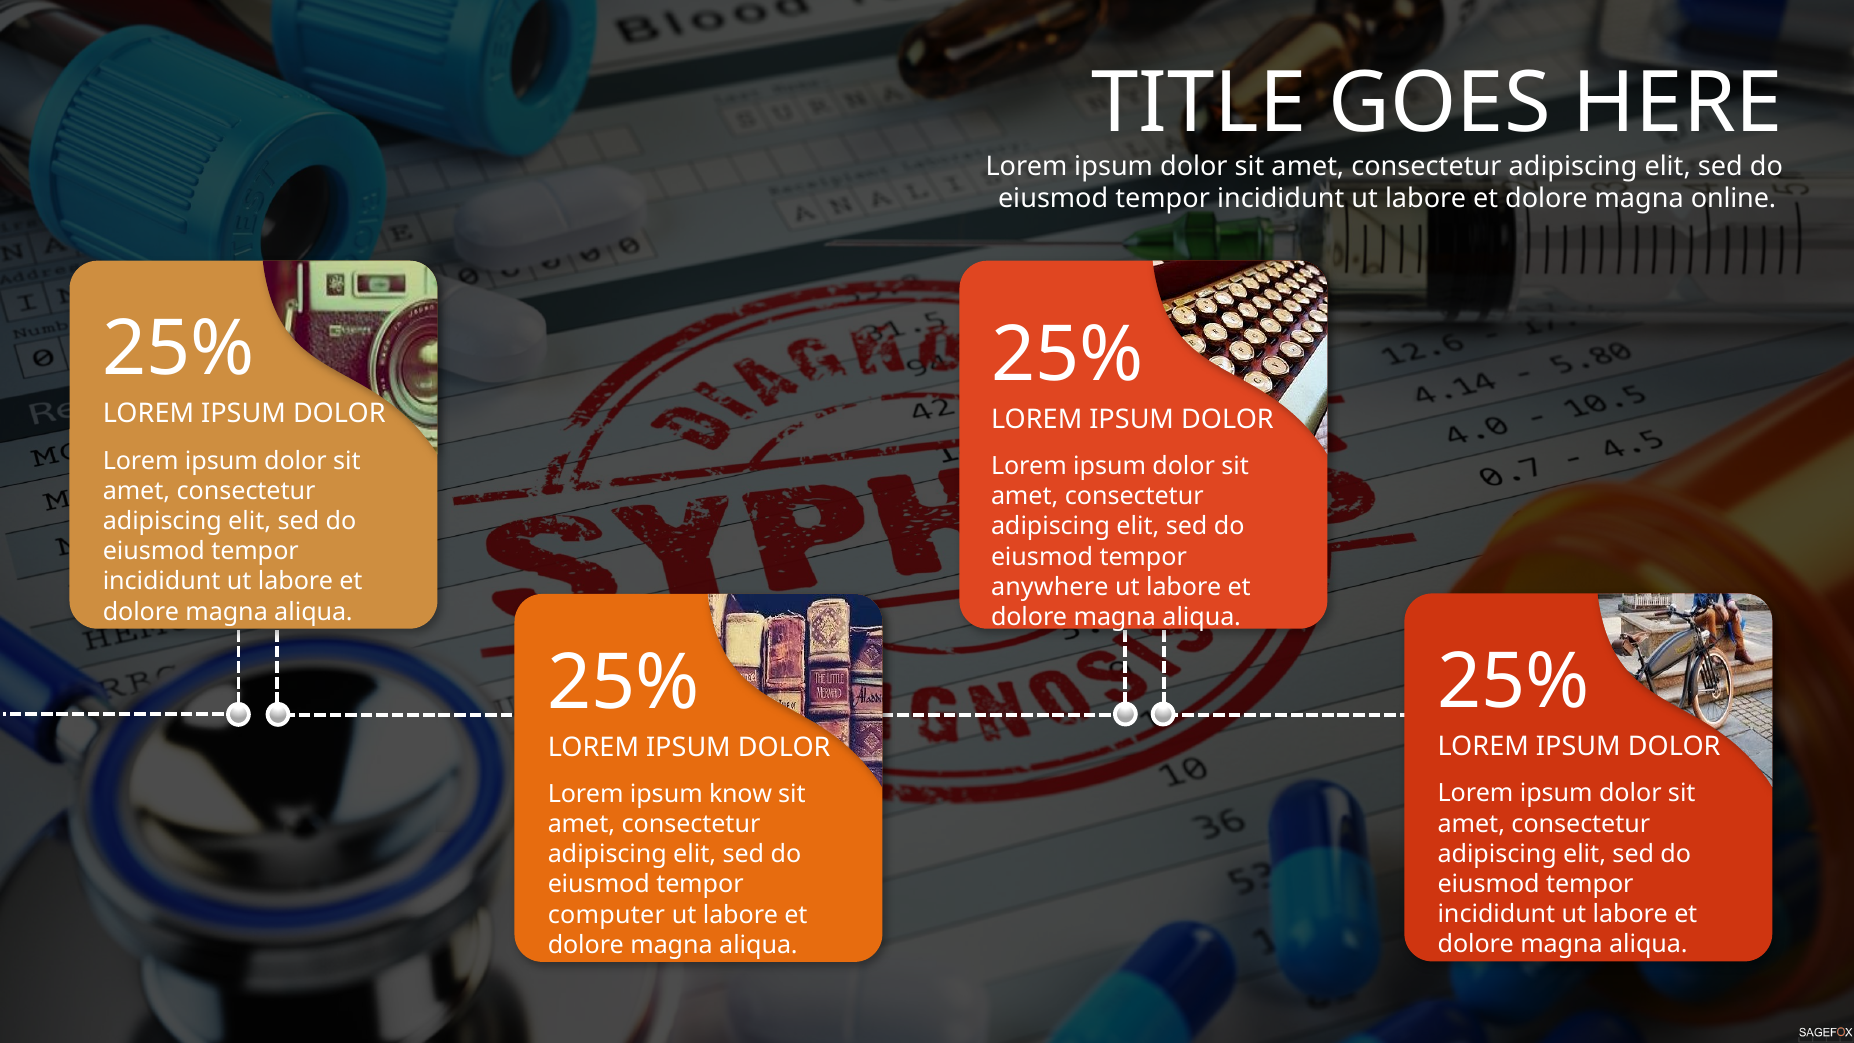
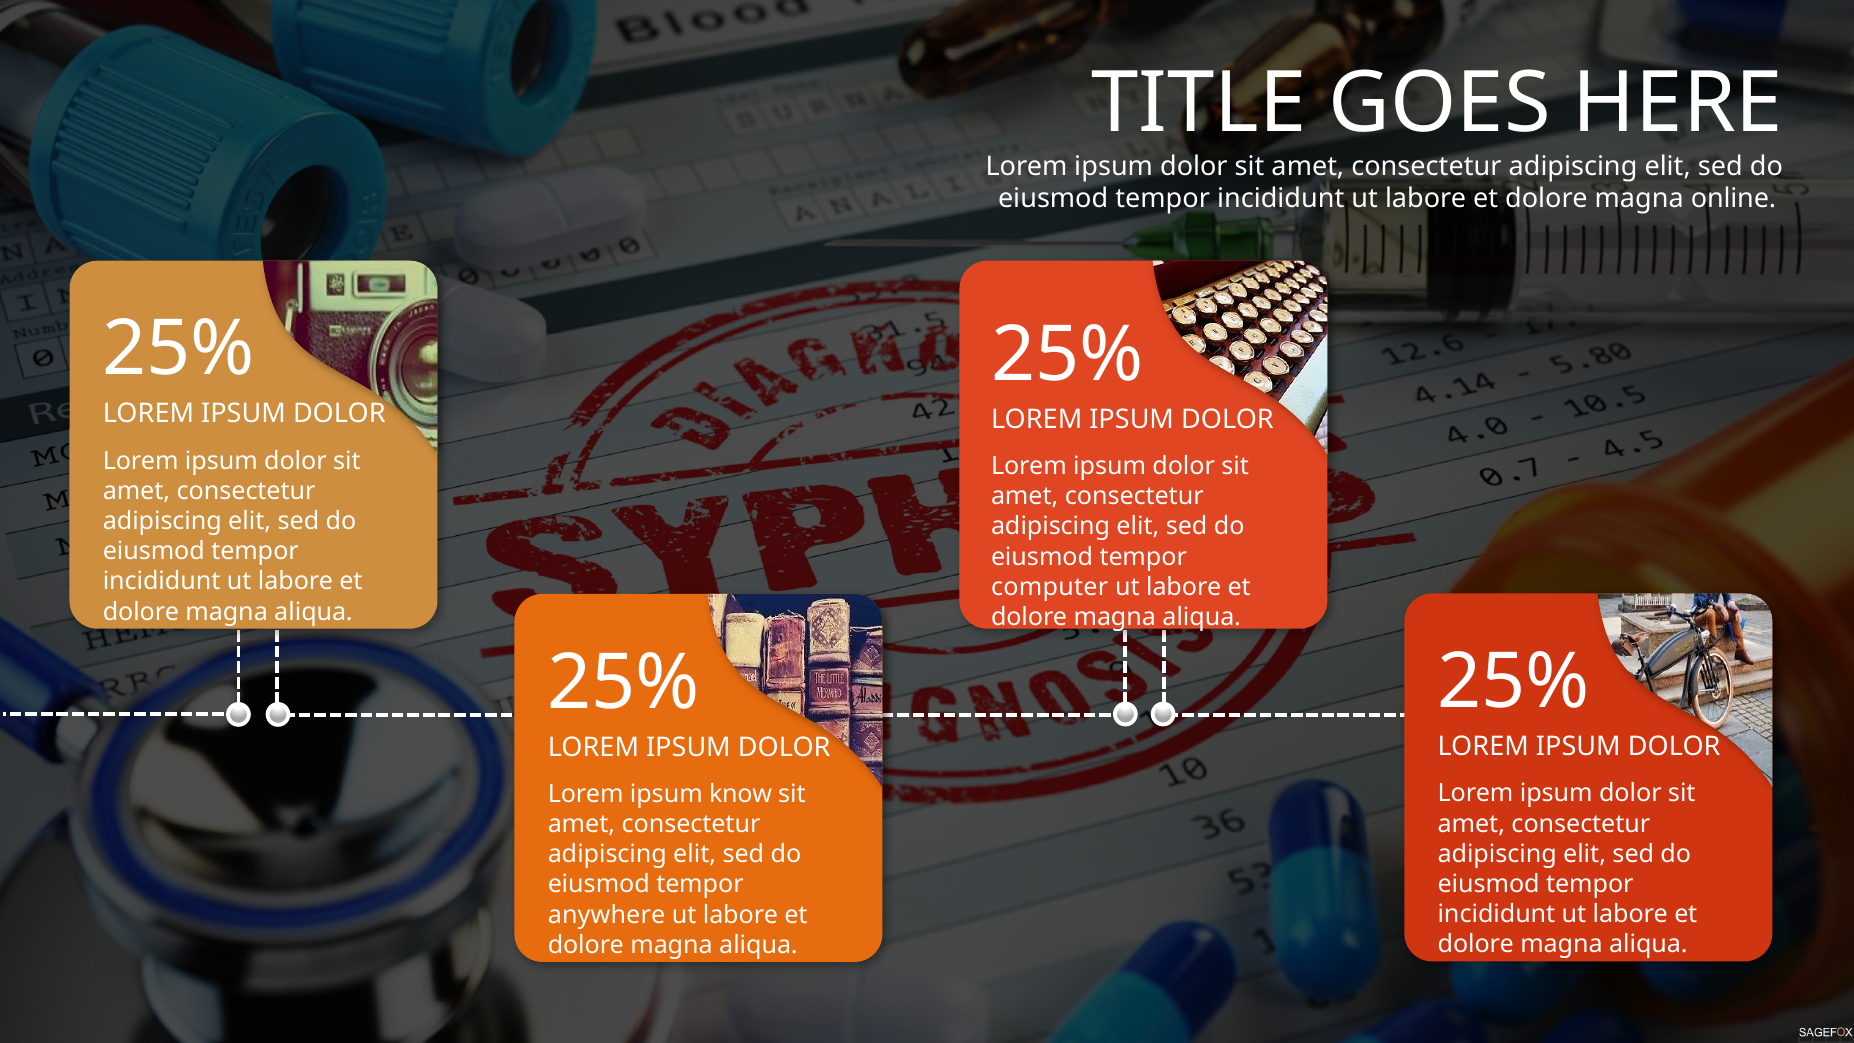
anywhere: anywhere -> computer (1050, 587)
computer: computer -> anywhere (607, 915)
